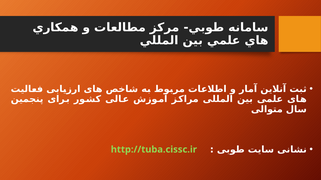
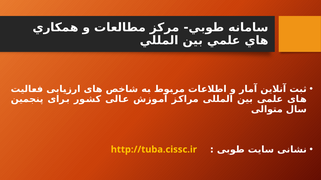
http://tuba.cissc.ir colour: light green -> yellow (154, 150)
